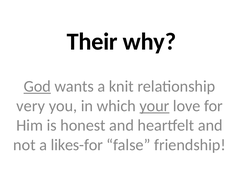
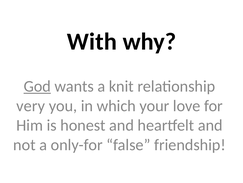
Their: Their -> With (92, 42)
your underline: present -> none (154, 105)
likes-for: likes-for -> only-for (77, 144)
